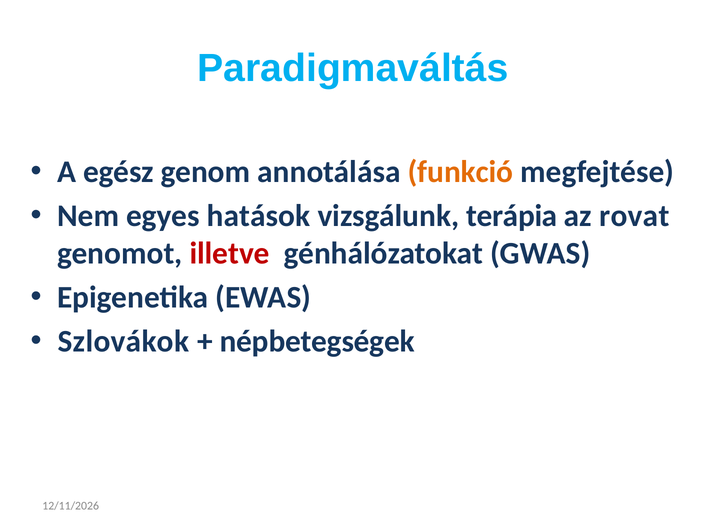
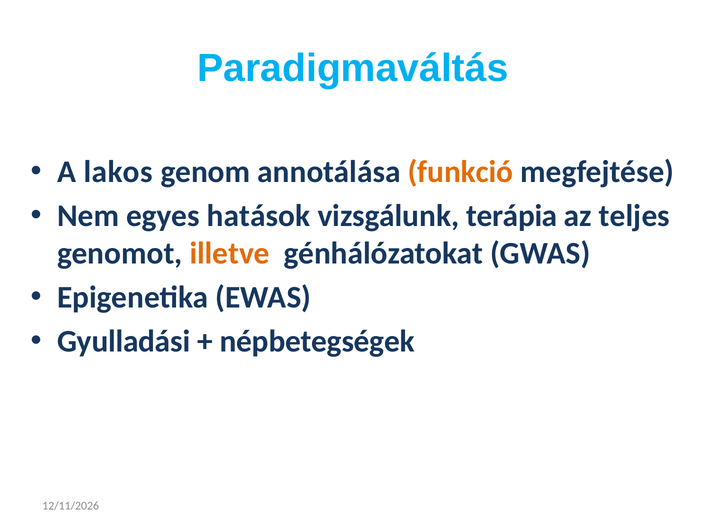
egész: egész -> lakos (118, 172)
rovat: rovat -> teljes (634, 216)
illetve colour: red -> orange (230, 253)
Szlovákok: Szlovákok -> Gyulladási (124, 341)
